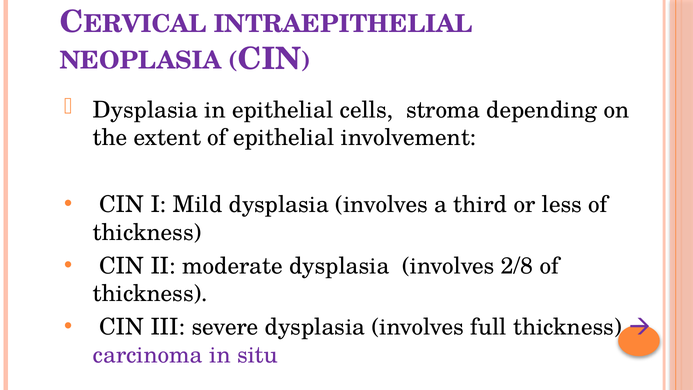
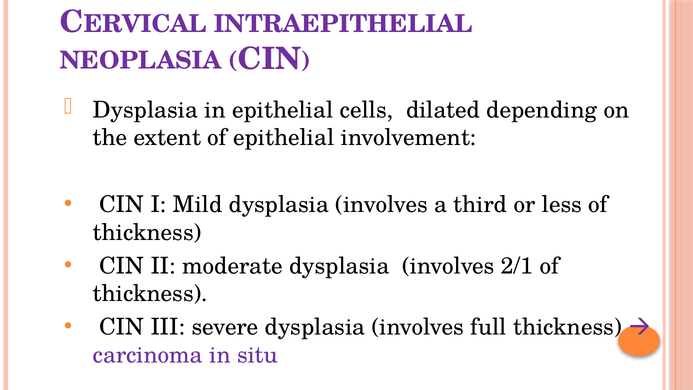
stroma: stroma -> dilated (443, 110)
2/8: 2/8 -> 2/1 (517, 266)
